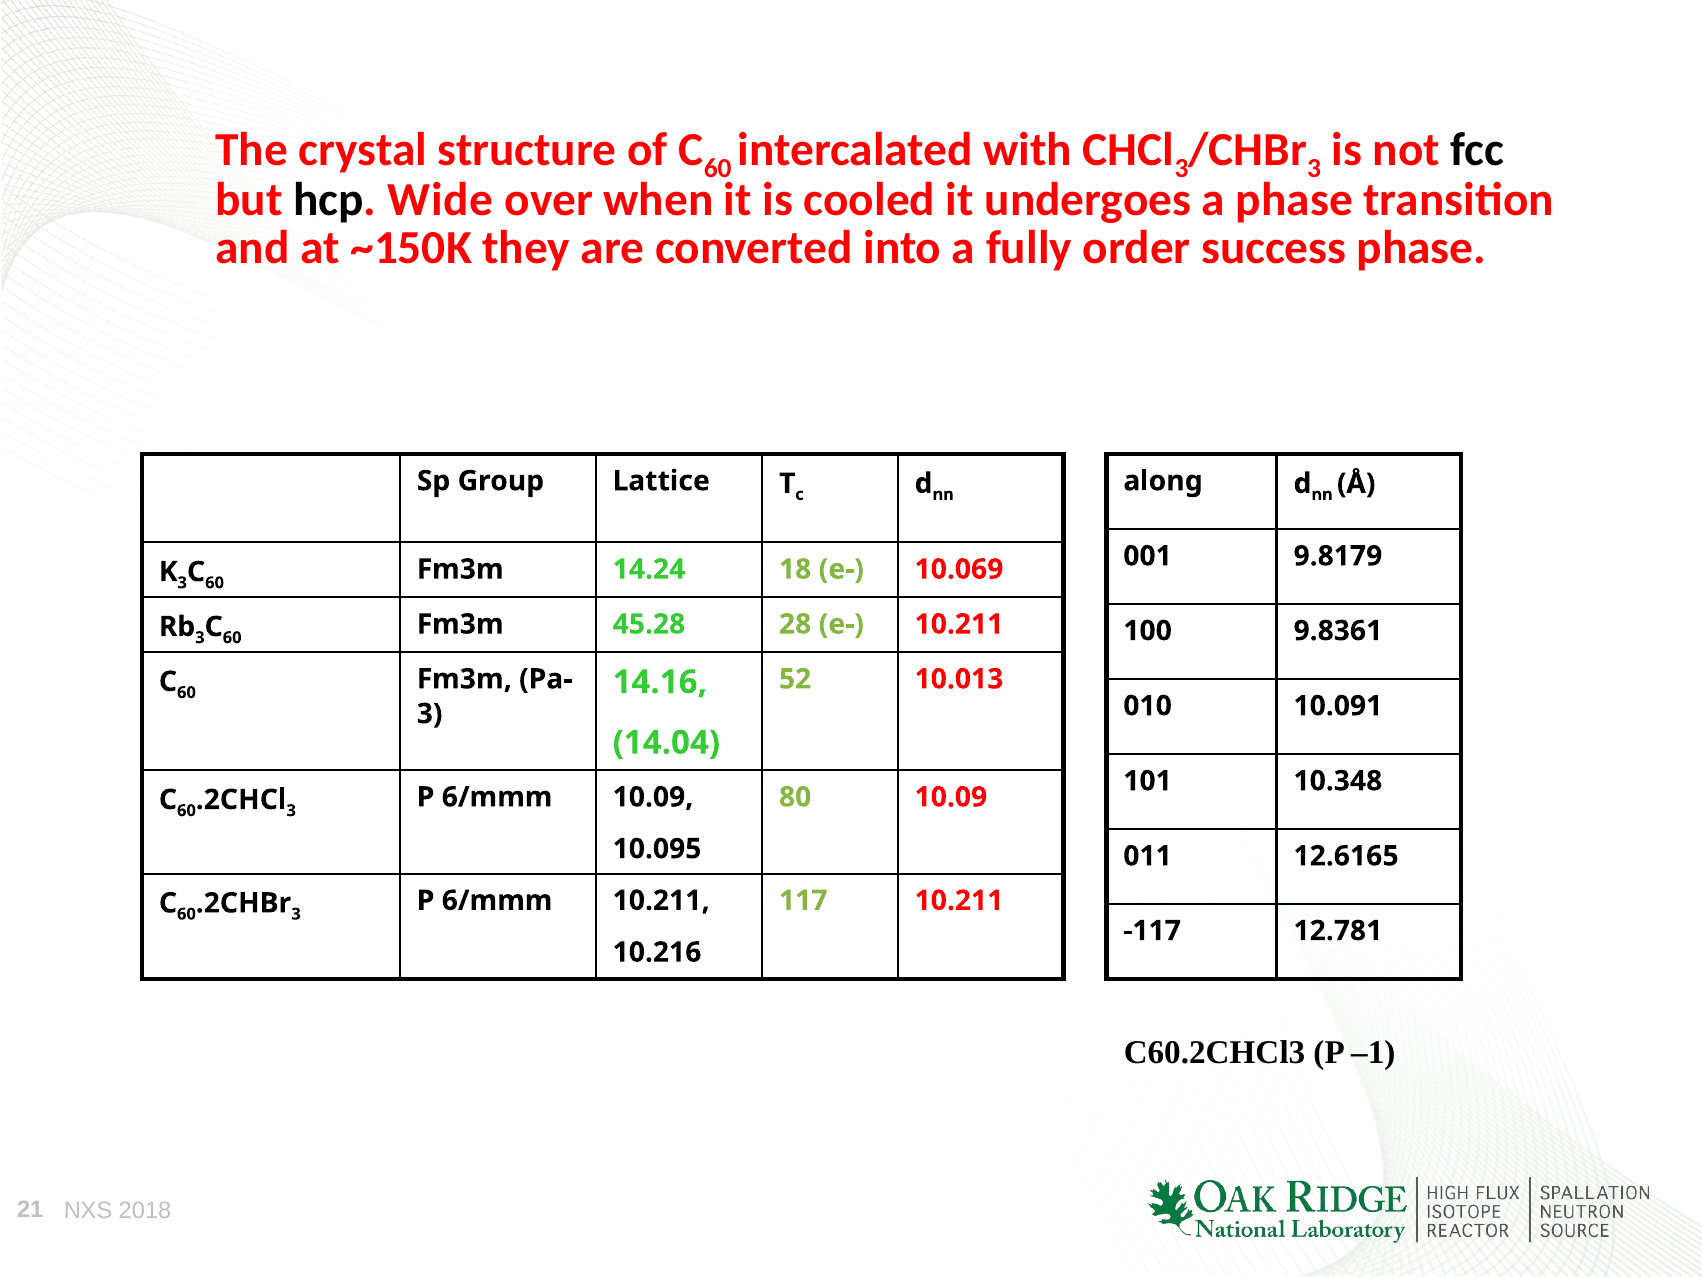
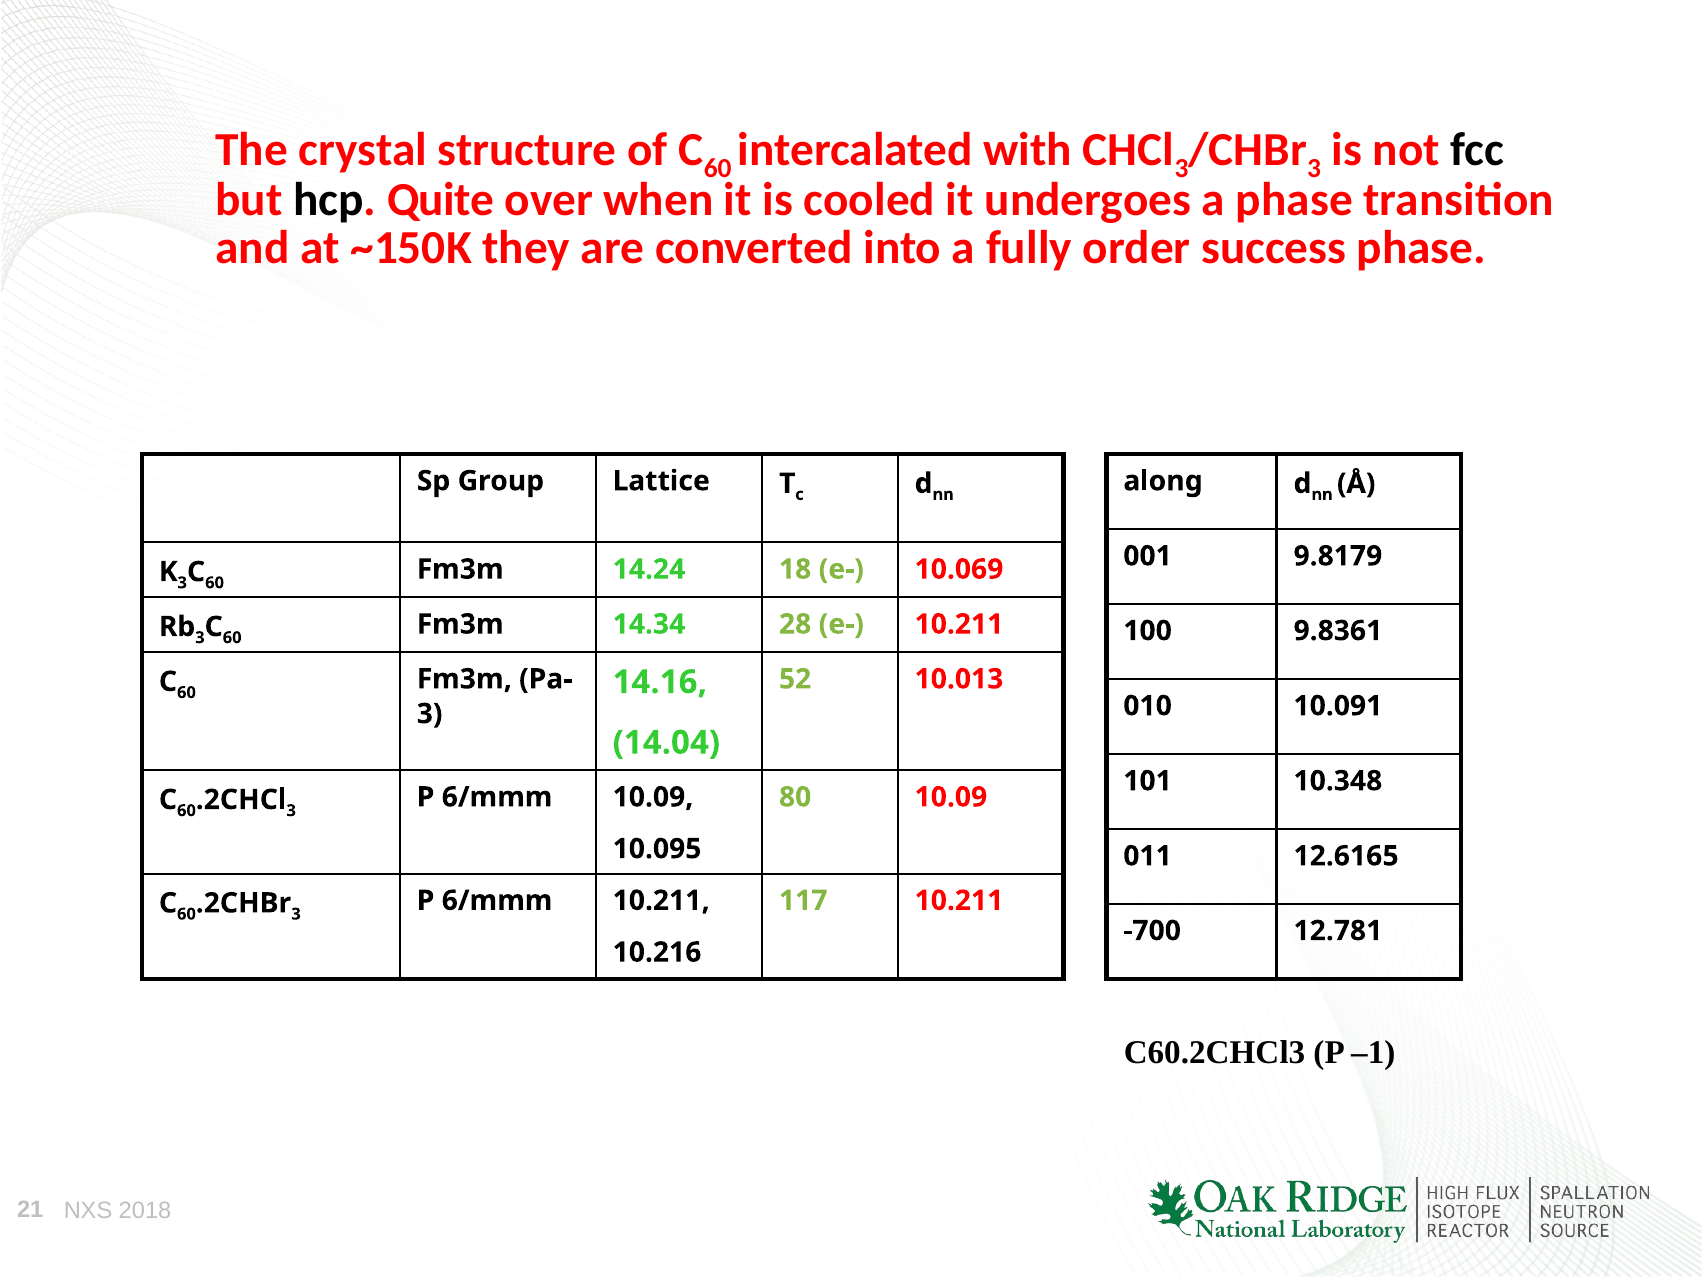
Wide: Wide -> Quite (441, 200)
45.28: 45.28 -> 14.34 (649, 624)
-117: -117 -> -700 (1152, 930)
